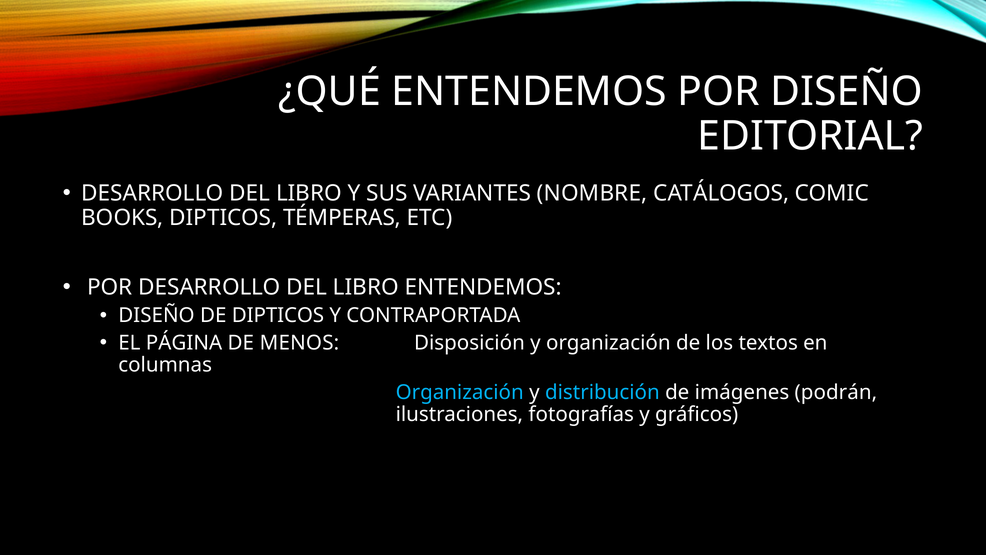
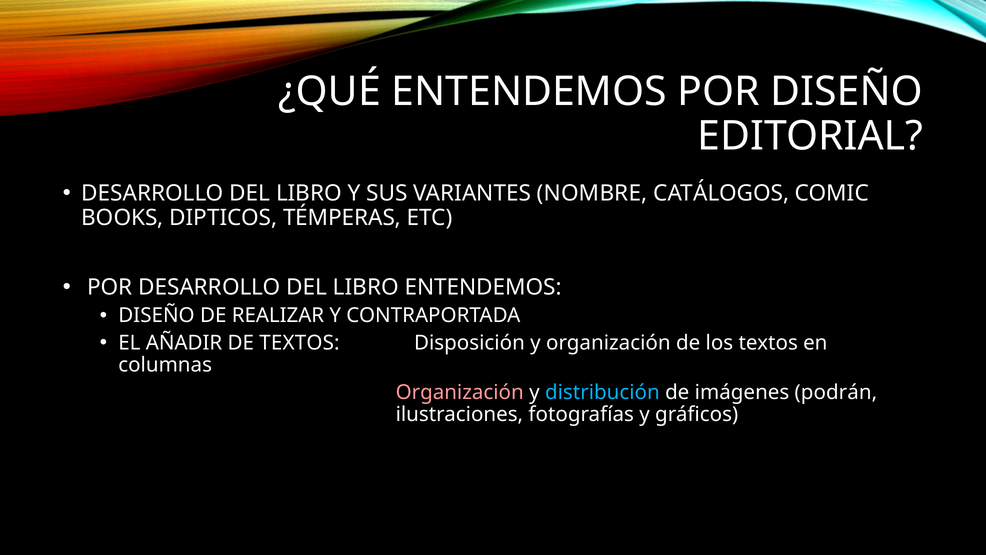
DE DIPTICOS: DIPTICOS -> REALIZAR (278, 315)
PÁGINA: PÁGINA -> AÑADIR (184, 343)
DE MENOS: MENOS -> TEXTOS (299, 343)
Organización colour: light blue -> pink (460, 392)
